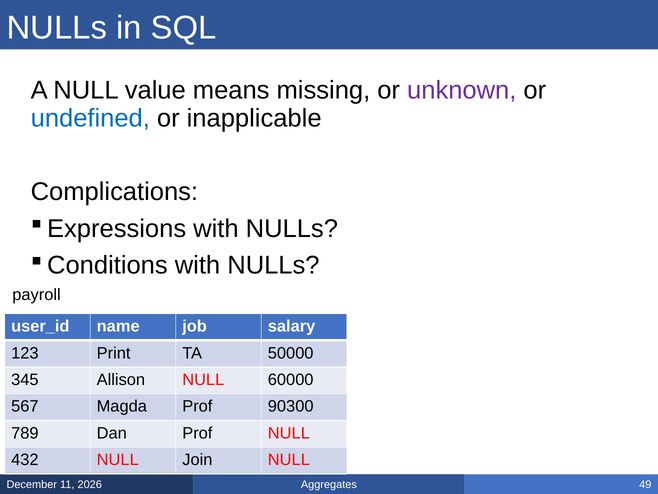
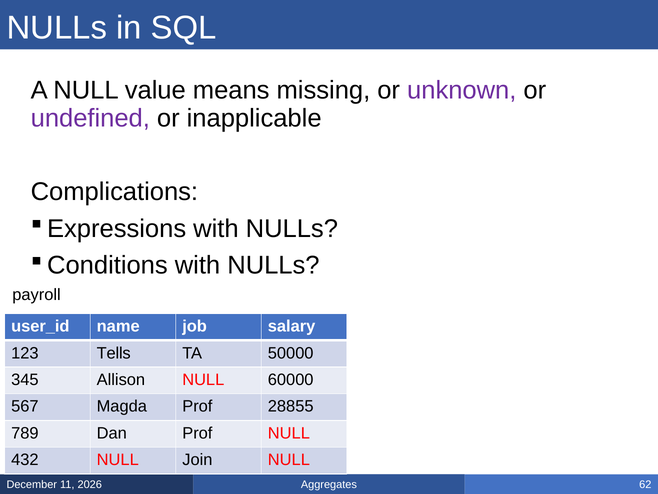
undefined colour: blue -> purple (90, 118)
Print: Print -> Tells (114, 353)
90300: 90300 -> 28855 (291, 406)
49: 49 -> 62 (645, 484)
